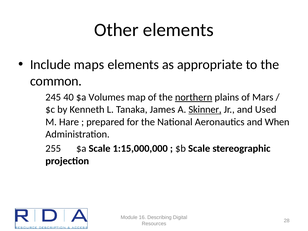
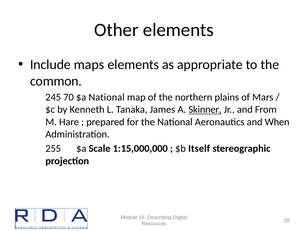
40: 40 -> 70 (69, 97)
$a Volumes: Volumes -> National (107, 97)
northern underline: present -> none (194, 97)
Used: Used -> From (266, 110)
$b Scale: Scale -> Itself (199, 149)
